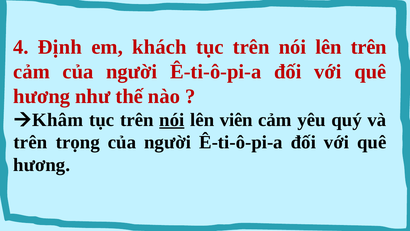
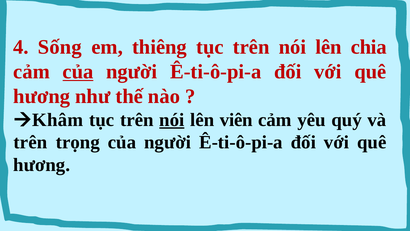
Định: Định -> Sống (60, 47)
khách: khách -> thiêng (160, 47)
lên trên: trên -> chia (369, 47)
của underline: none -> present (78, 72)
